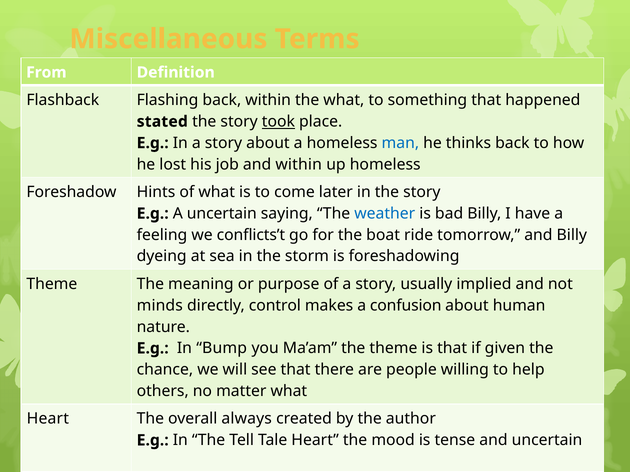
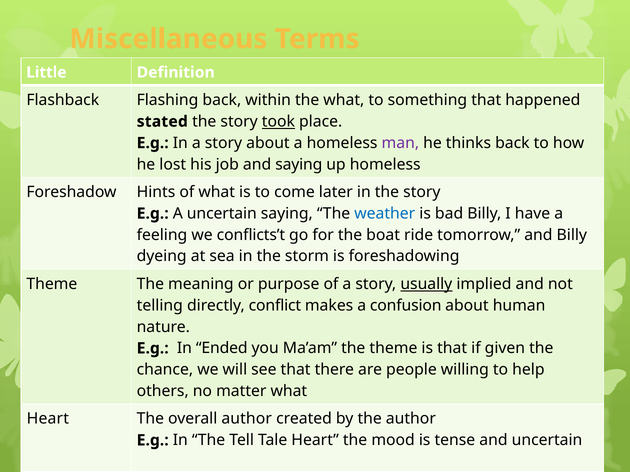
From: From -> Little (46, 72)
man colour: blue -> purple (400, 143)
and within: within -> saying (299, 165)
usually underline: none -> present (426, 284)
minds: minds -> telling (160, 306)
control: control -> conflict (275, 306)
Bump: Bump -> Ended (222, 349)
overall always: always -> author (247, 419)
